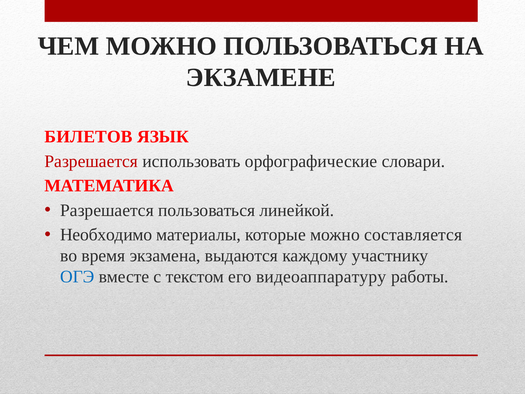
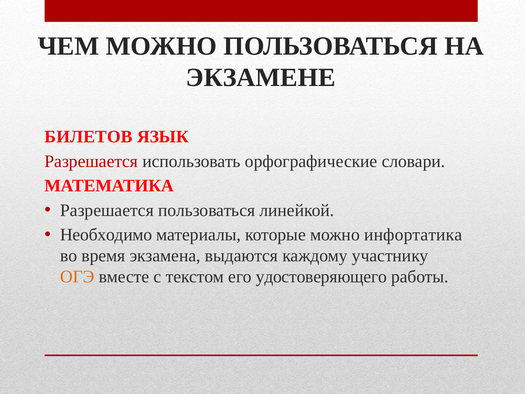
составляется: составляется -> инфортатика (413, 235)
ОГЭ colour: blue -> orange (77, 277)
видеоаппаратуру: видеоаппаратуру -> удостоверяющего (321, 277)
